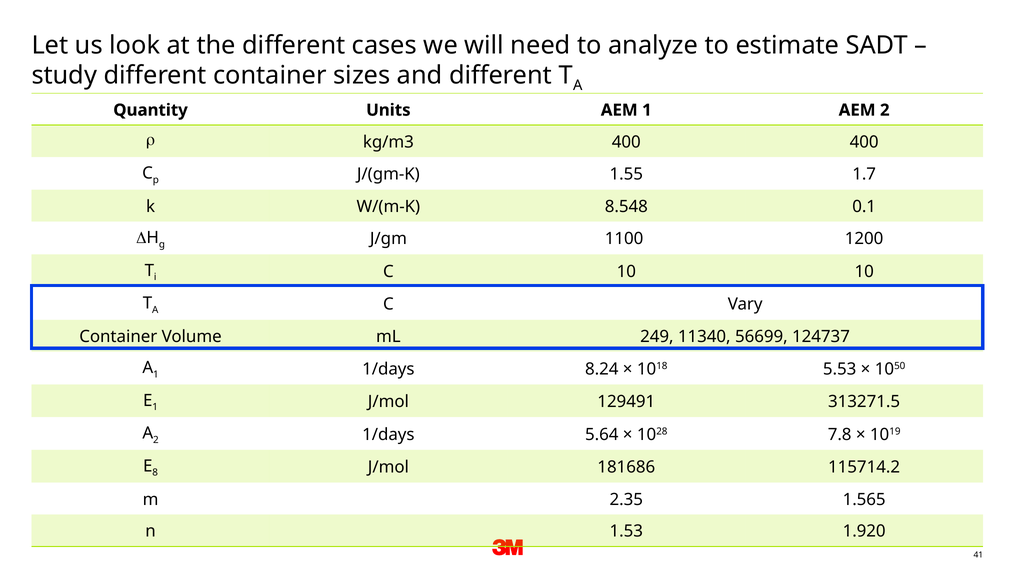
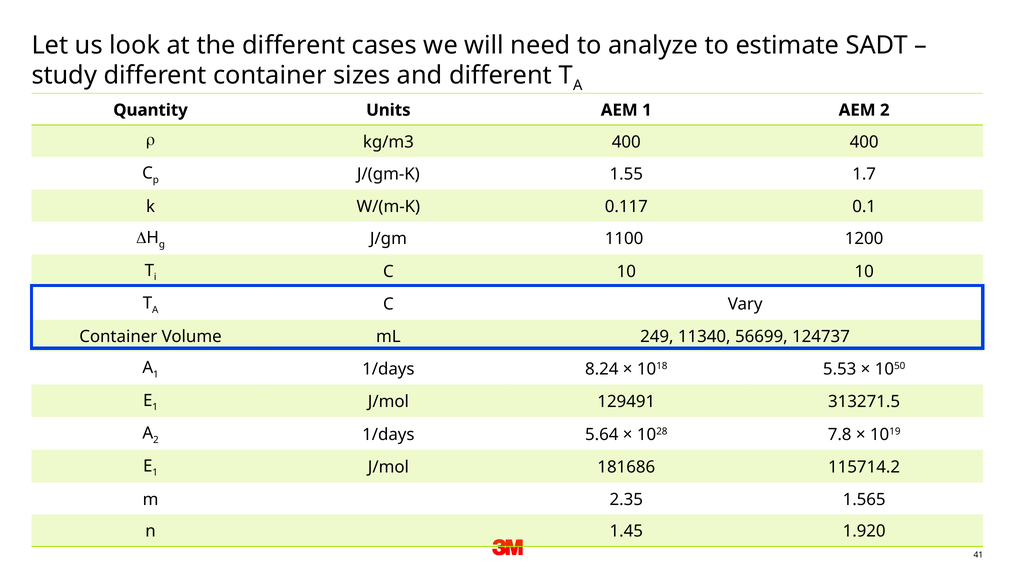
8.548: 8.548 -> 0.117 (626, 207)
8: 8 -> 1 (155, 473)
1.53: 1.53 -> 1.45 (626, 531)
